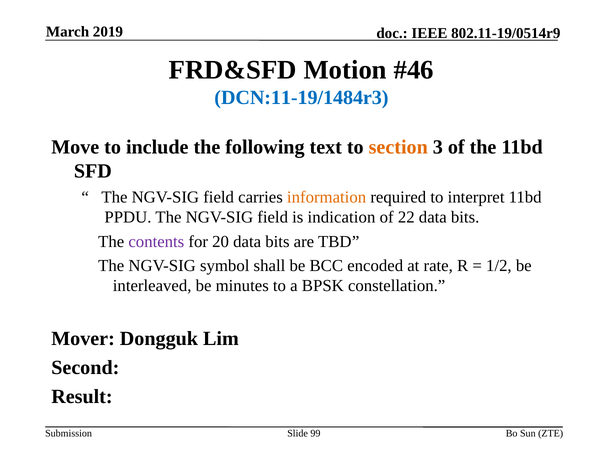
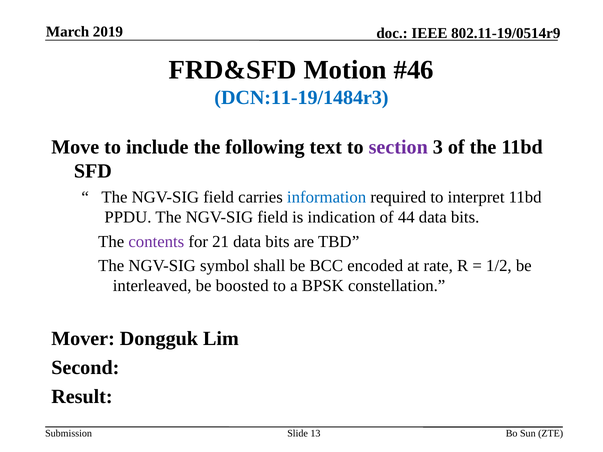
section colour: orange -> purple (398, 147)
information colour: orange -> blue (327, 197)
22: 22 -> 44 (406, 217)
20: 20 -> 21 (221, 242)
minutes: minutes -> boosted (242, 286)
99: 99 -> 13 (315, 434)
